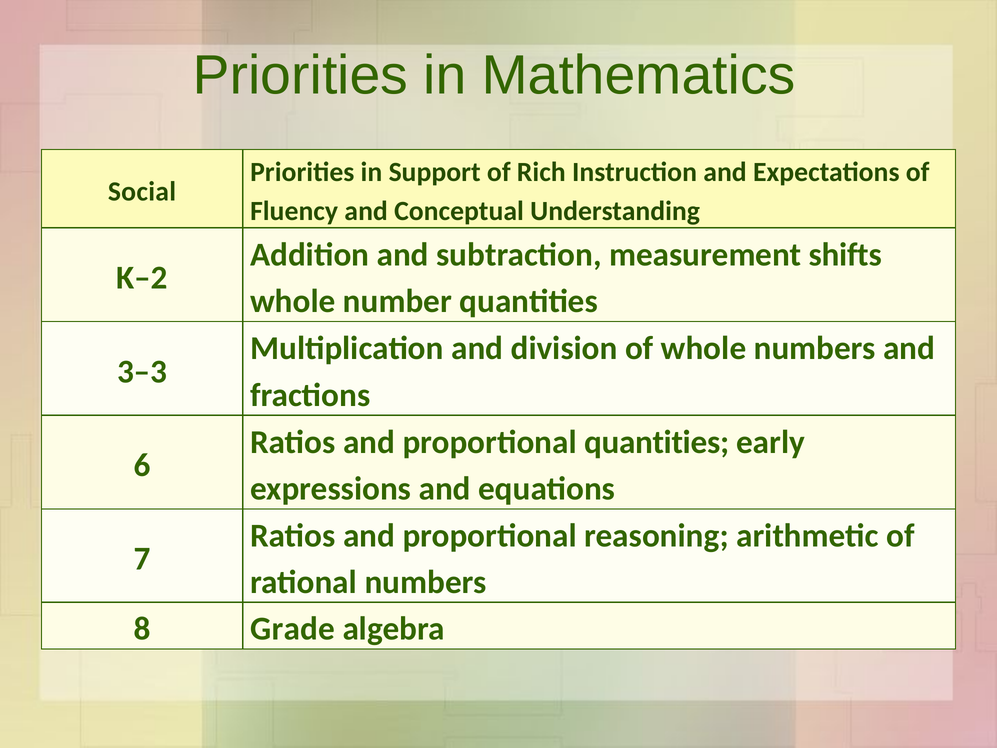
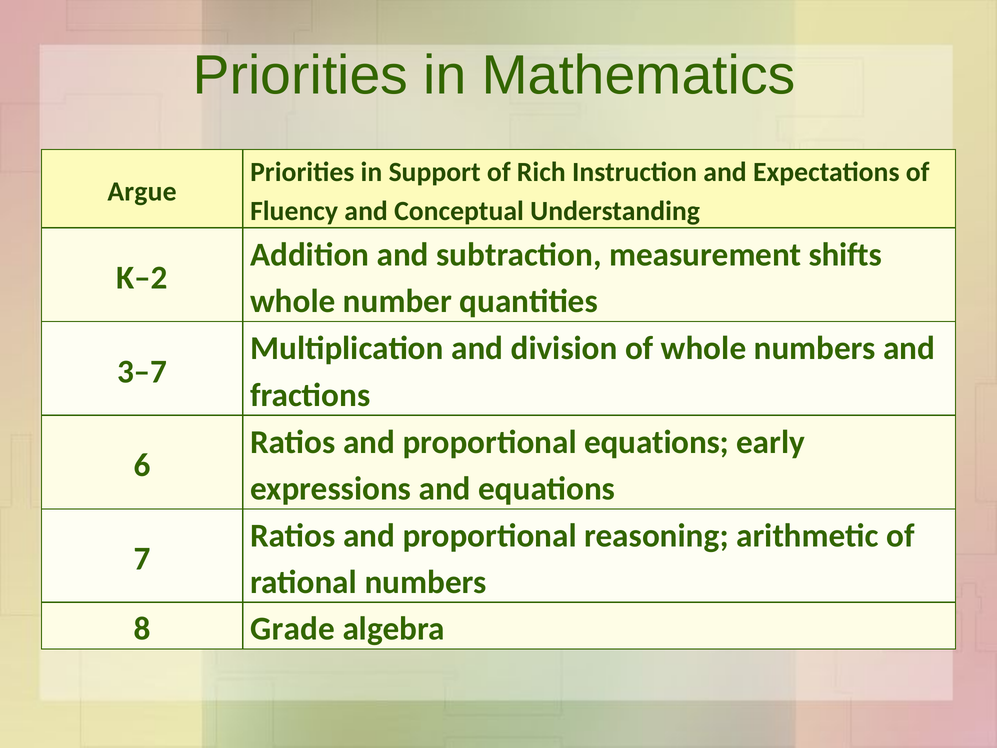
Social: Social -> Argue (142, 191)
3–3: 3–3 -> 3–7 (142, 372)
proportional quantities: quantities -> equations (657, 442)
